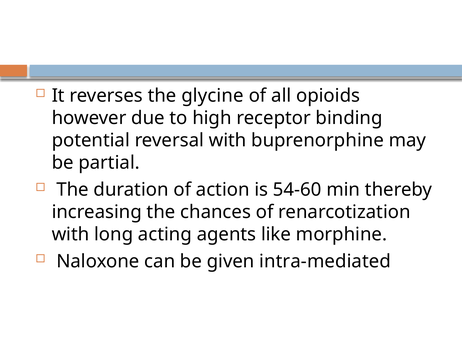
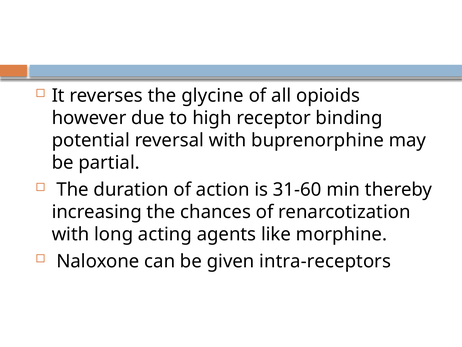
54-60: 54-60 -> 31-60 (297, 189)
intra-mediated: intra-mediated -> intra-receptors (325, 261)
